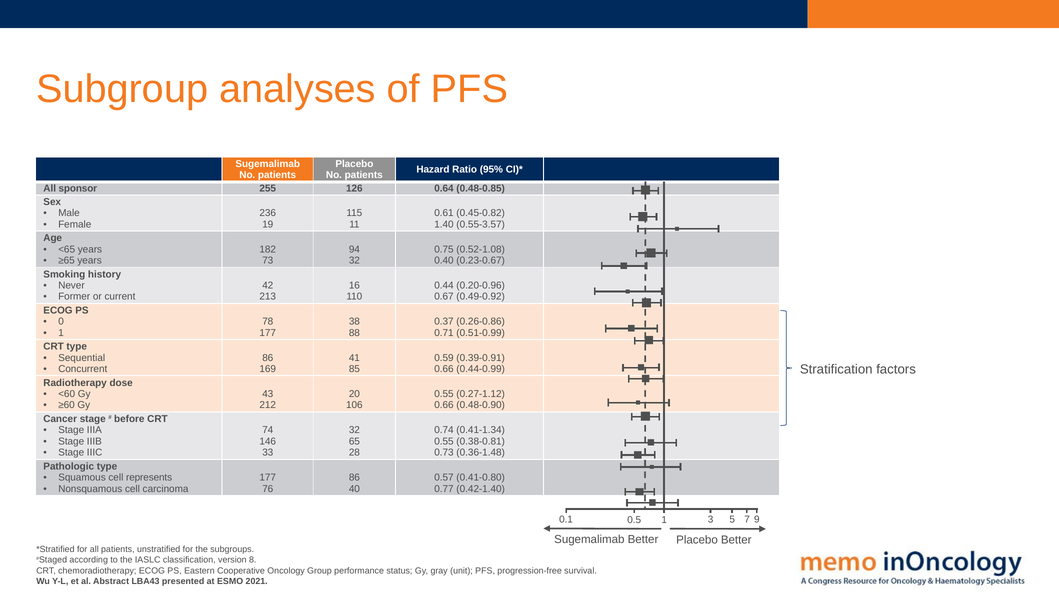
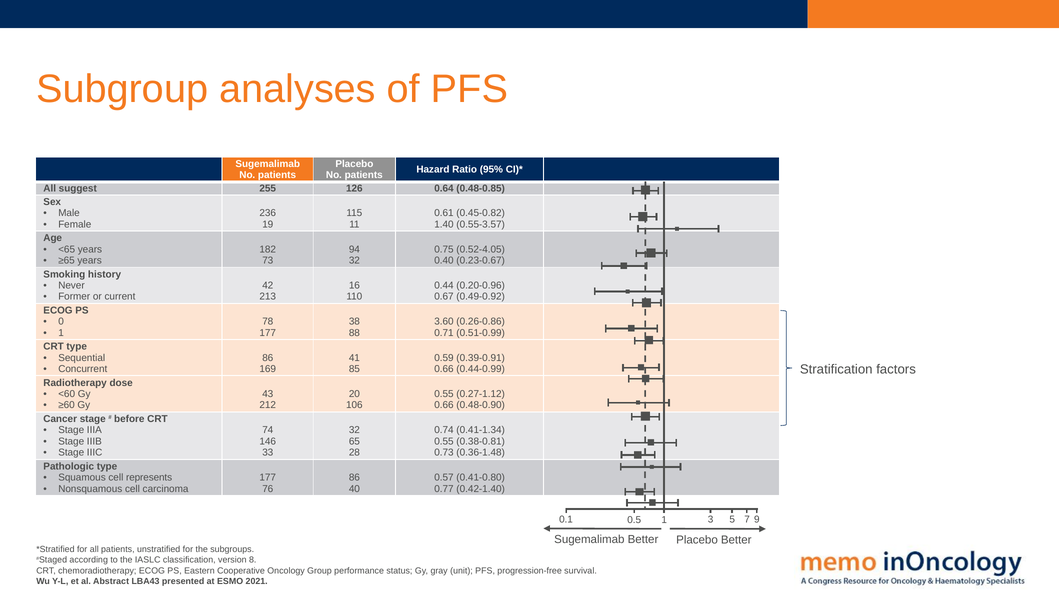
sponsor: sponsor -> suggest (78, 188)
0.52-1.08: 0.52-1.08 -> 0.52-4.05 (481, 249)
0.37: 0.37 -> 3.60 (444, 321)
